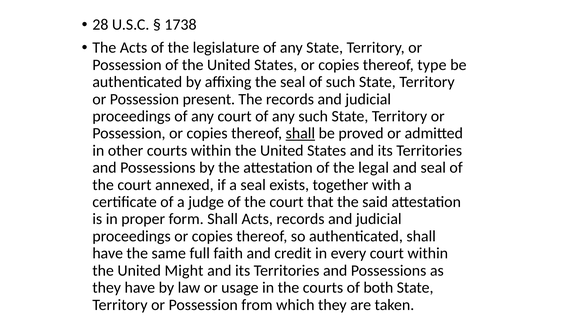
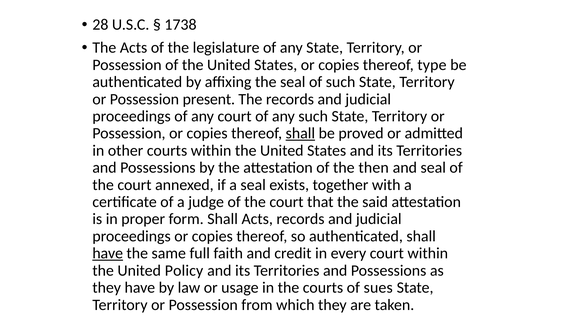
legal: legal -> then (374, 168)
have underline: none -> present (108, 254)
Might: Might -> Policy (184, 271)
both: both -> sues (378, 288)
